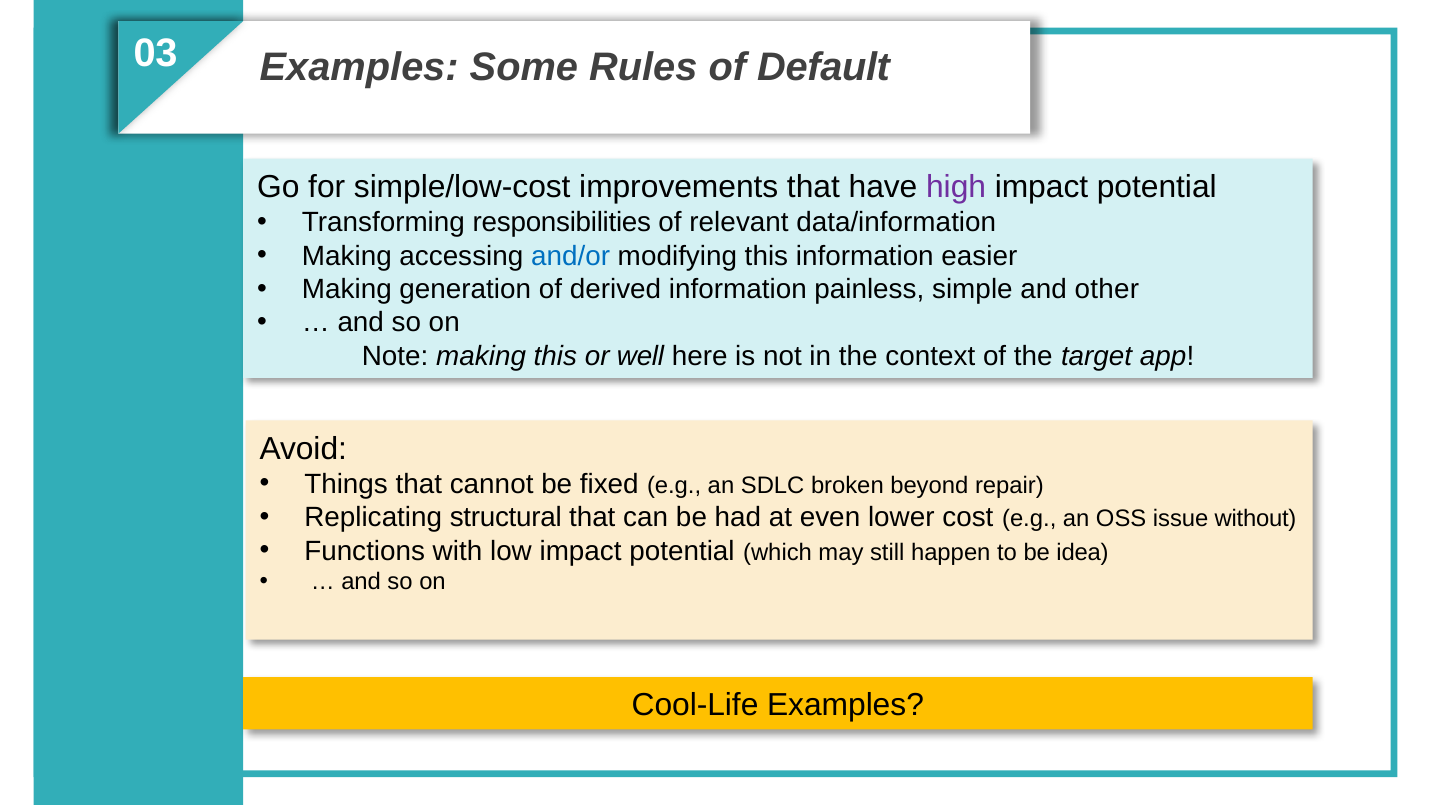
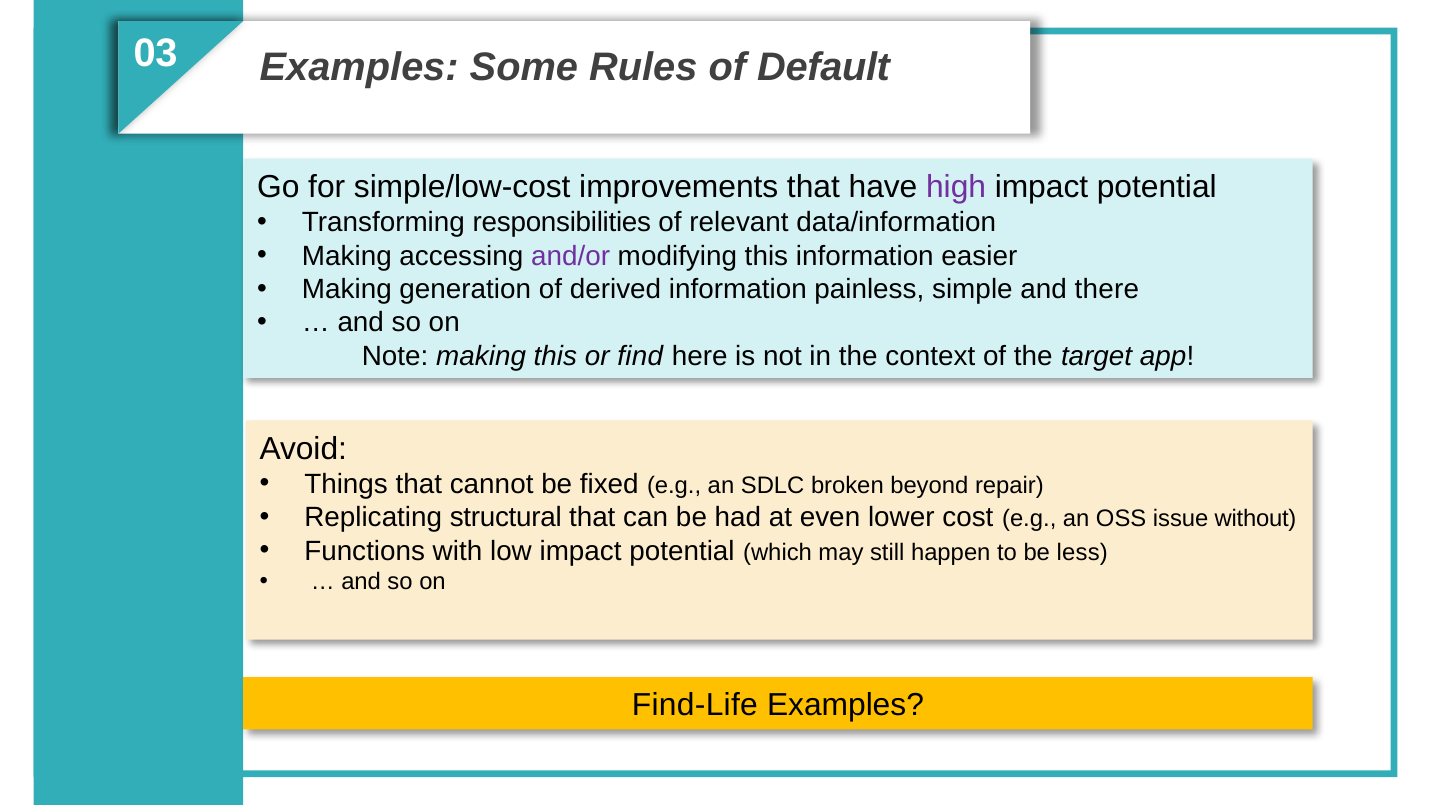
and/or colour: blue -> purple (571, 256)
other: other -> there (1107, 289)
well: well -> find (640, 356)
idea: idea -> less (1082, 552)
Cool-Life: Cool-Life -> Find-Life (695, 705)
